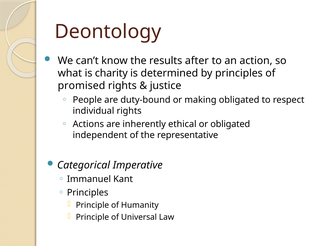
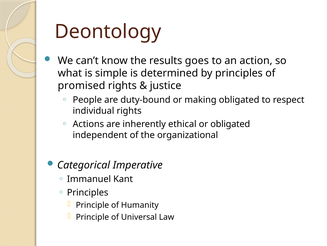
after: after -> goes (197, 60)
charity: charity -> simple (111, 73)
representative: representative -> organizational (188, 135)
